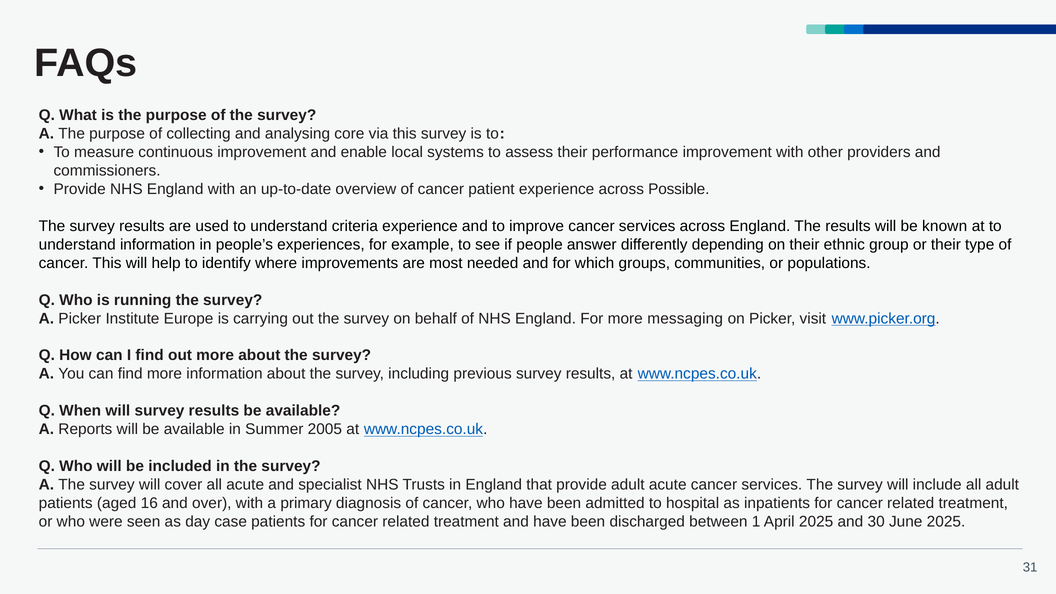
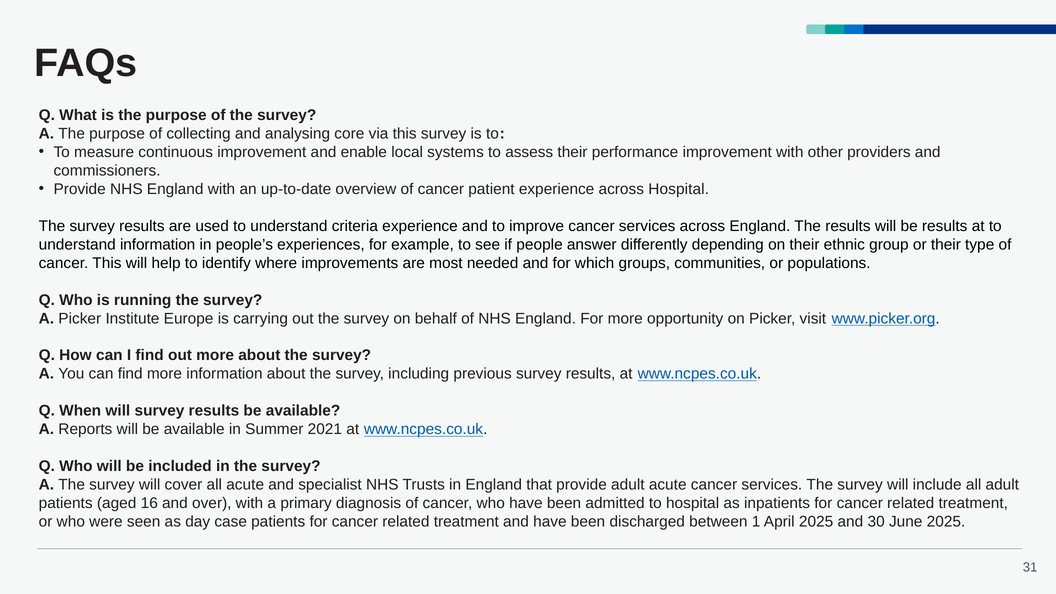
across Possible: Possible -> Hospital (679, 189)
be known: known -> results (945, 226)
messaging: messaging -> opportunity (685, 318)
2005: 2005 -> 2021 (325, 429)
